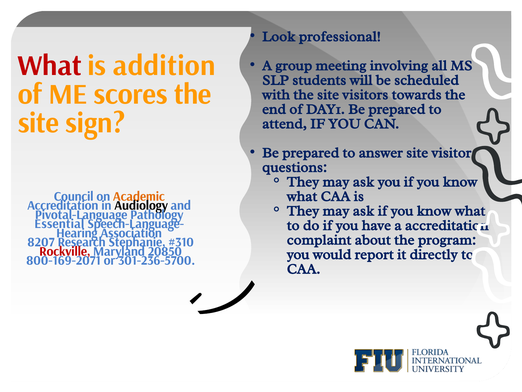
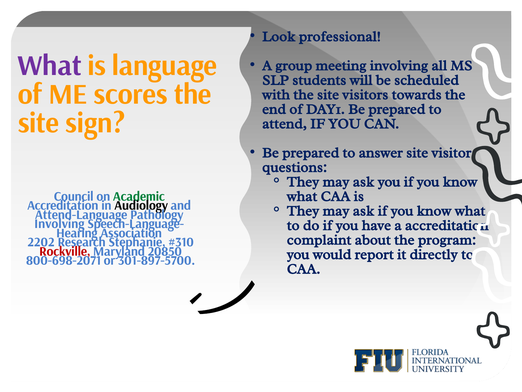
What colour: red -> purple (50, 66)
addition: addition -> language (165, 66)
Academic colour: orange -> green (139, 196)
Pivotal-Language: Pivotal-Language -> Attend-Language (81, 215)
Essential: Essential -> Involving (59, 224)
8207: 8207 -> 2202 (41, 242)
800-169-2071: 800-169-2071 -> 800-698-2071 (64, 260)
301-236-5700: 301-236-5700 -> 301-897-5700 (157, 260)
